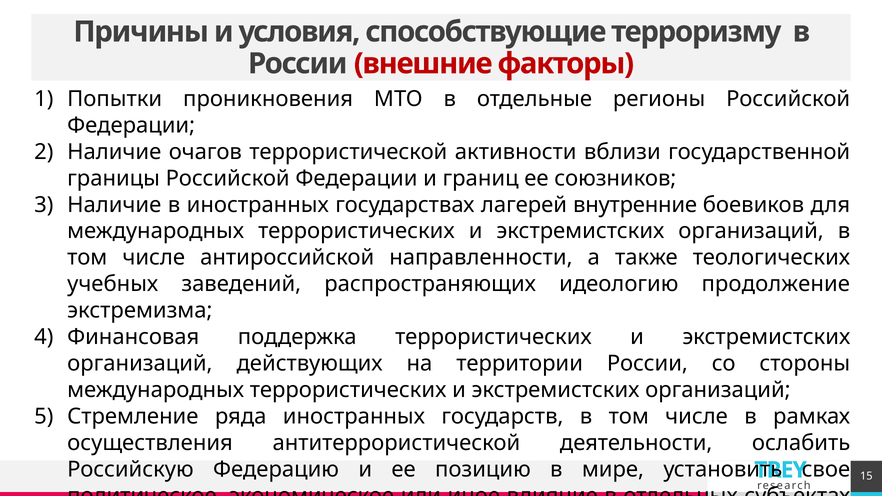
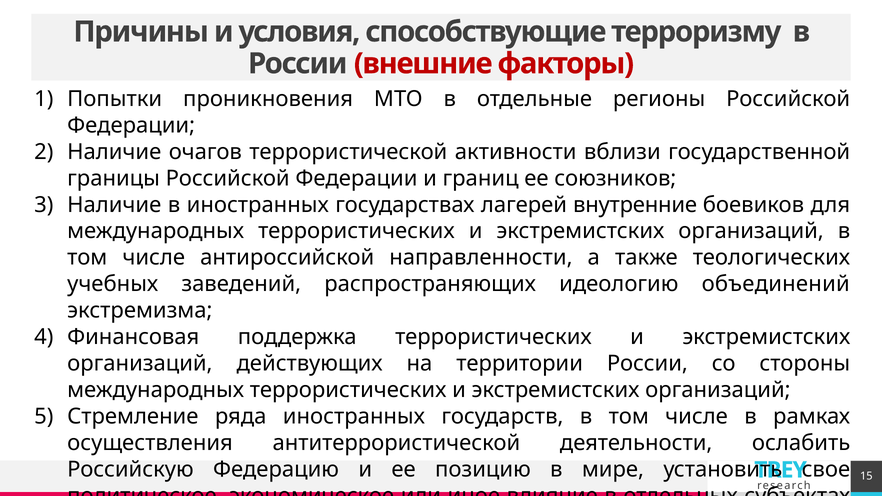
продолжение: продолжение -> объединений (776, 284)
